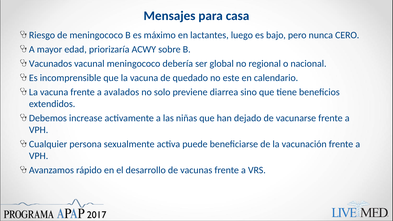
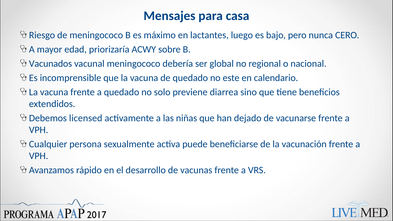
a avalados: avalados -> quedado (122, 92)
increase: increase -> licensed (86, 118)
